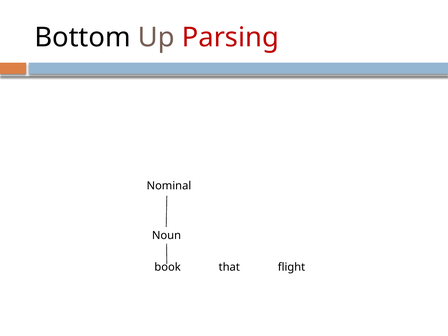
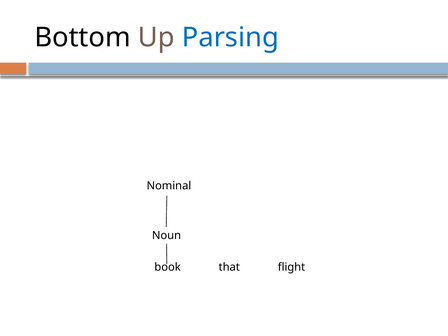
Parsing colour: red -> blue (230, 37)
